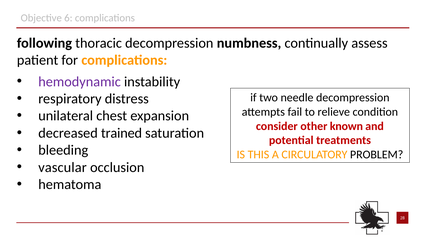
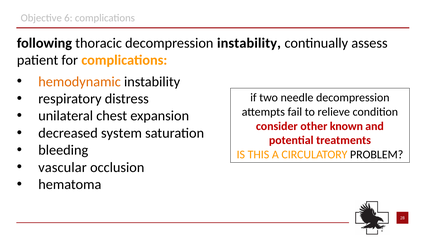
decompression numbness: numbness -> instability (249, 43)
hemodynamic colour: purple -> orange (80, 82)
trained: trained -> system (121, 133)
